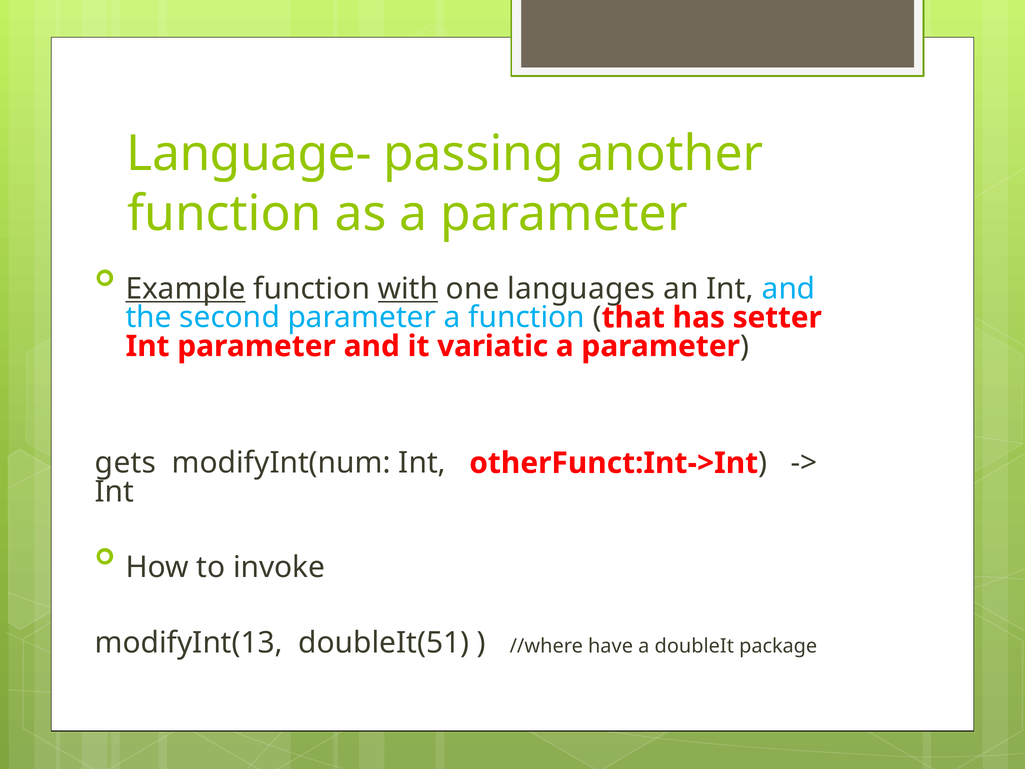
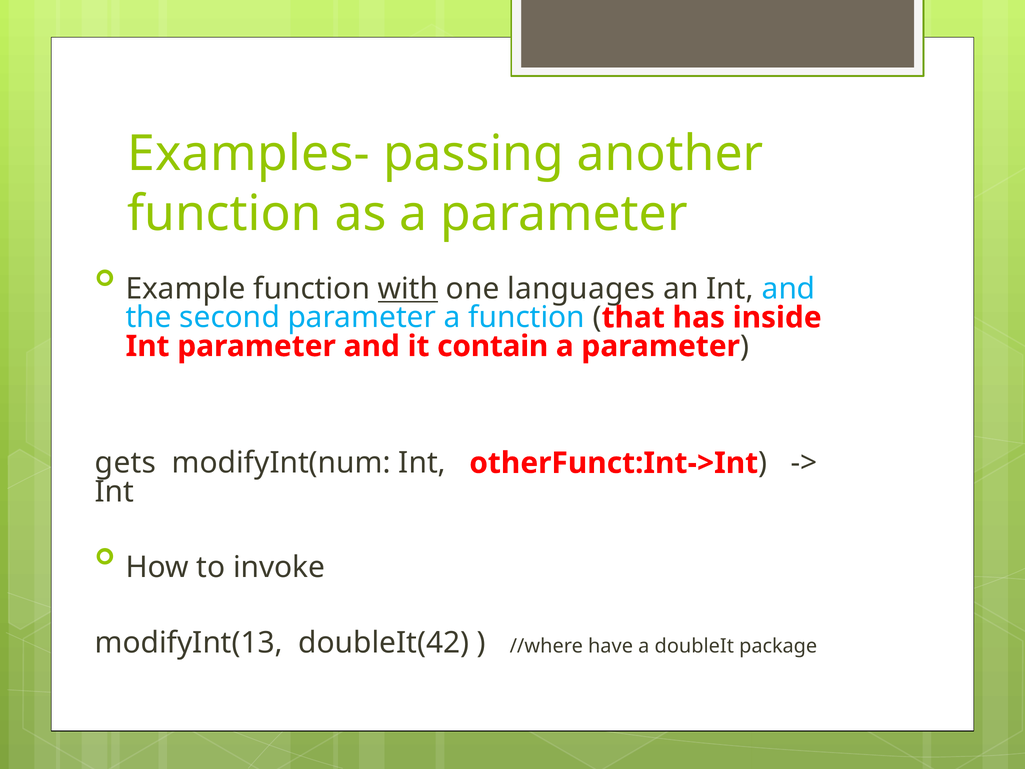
Language-: Language- -> Examples- (249, 154)
Example underline: present -> none (186, 289)
setter: setter -> inside (777, 317)
variatic: variatic -> contain (493, 346)
doubleIt(51: doubleIt(51 -> doubleIt(42 (384, 643)
